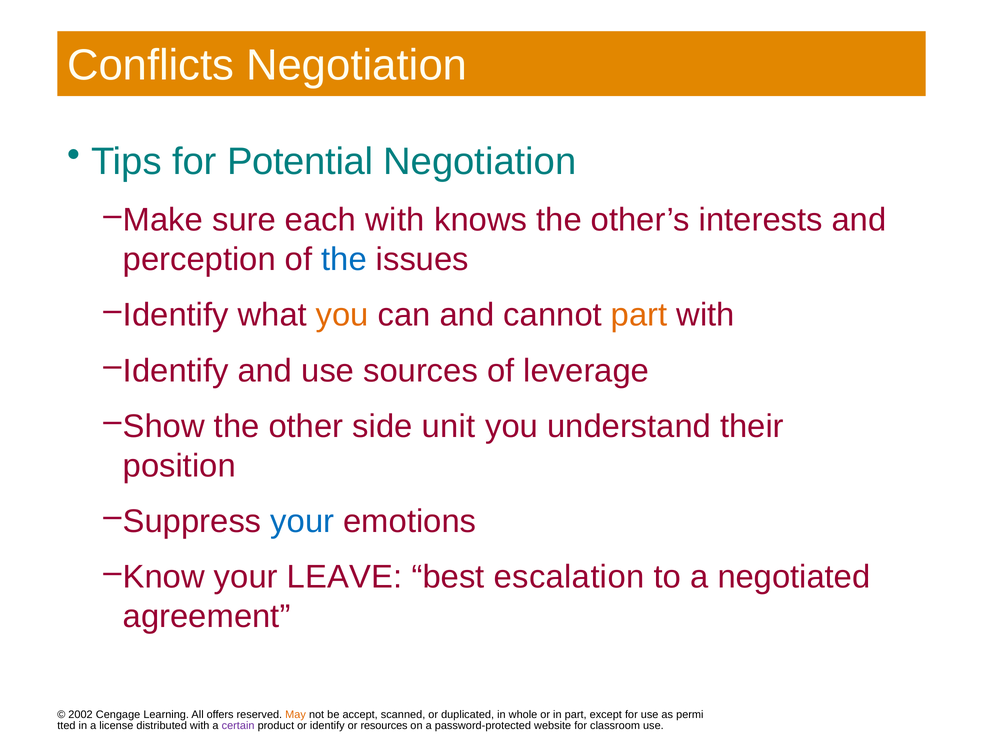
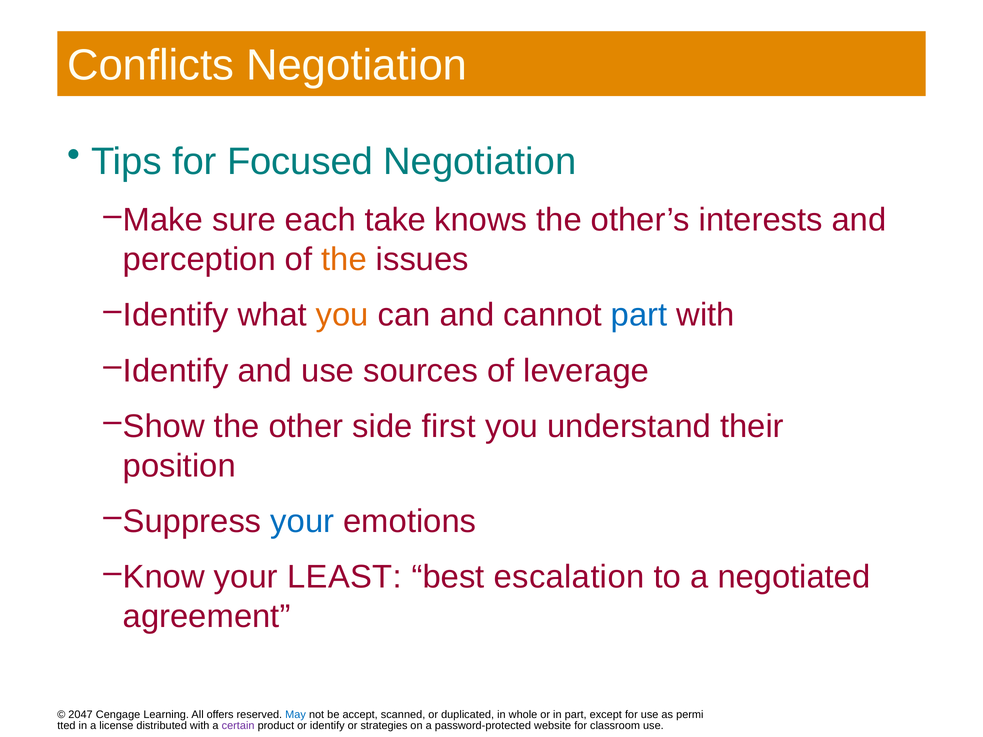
Potential: Potential -> Focused (300, 162)
each with: with -> take (395, 220)
the colour: blue -> orange (344, 260)
part colour: orange -> blue (639, 315)
unit: unit -> first (449, 427)
LEAVE: LEAVE -> LEAST (345, 577)
2002: 2002 -> 2047 (81, 715)
May colour: orange -> blue (296, 715)
resources: resources -> strategies (384, 726)
